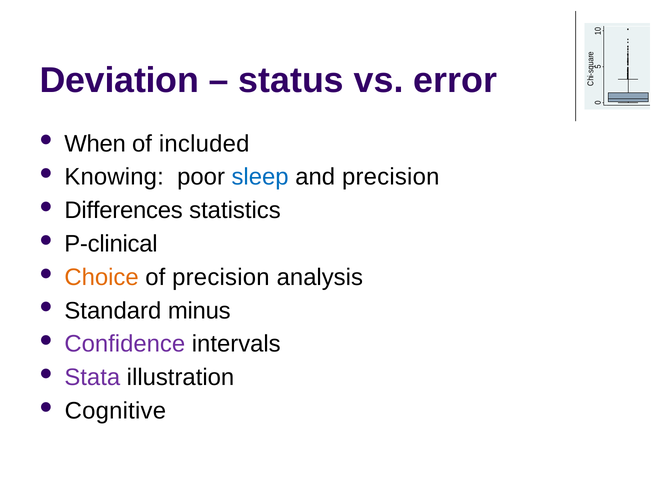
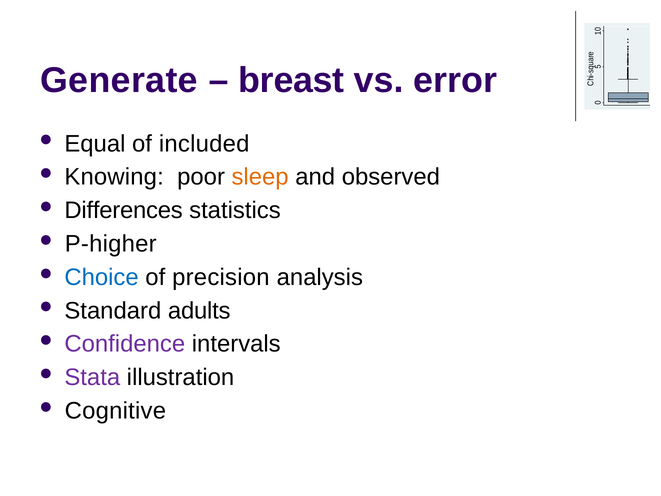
Deviation: Deviation -> Generate (119, 80)
status: status -> breast (291, 80)
When: When -> Equal (95, 144)
sleep colour: blue -> orange (260, 177)
and precision: precision -> observed (391, 177)
P-clinical: P-clinical -> P-higher (111, 244)
Choice colour: orange -> blue (102, 277)
minus: minus -> adults (199, 311)
